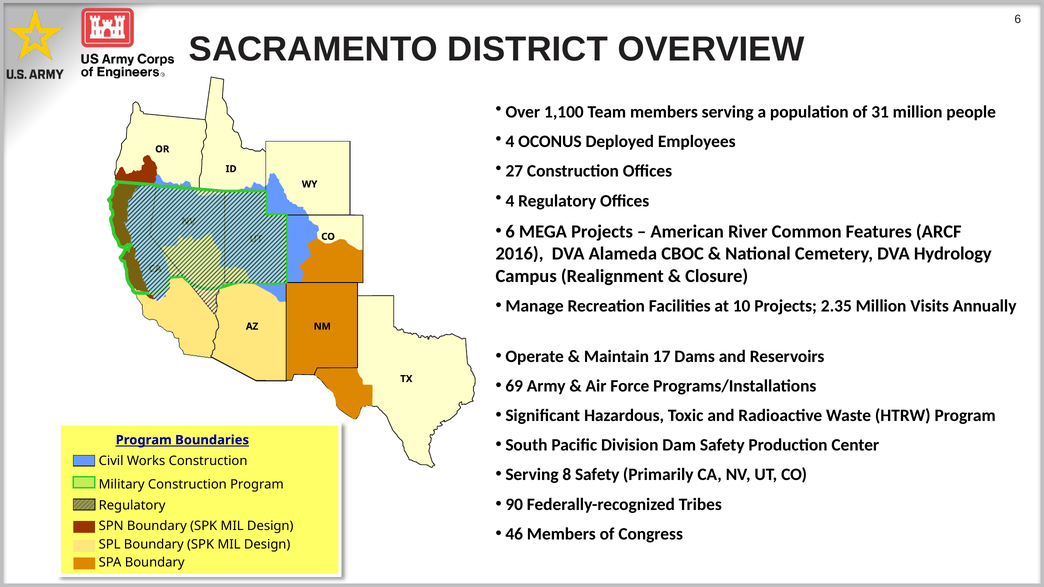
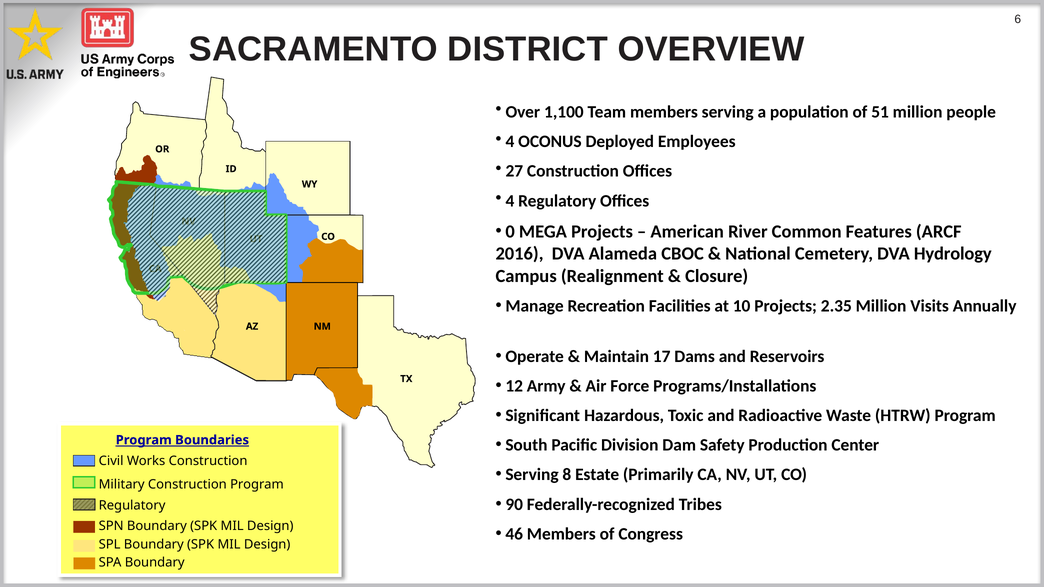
31: 31 -> 51 (880, 112)
6: 6 -> 0 (510, 232)
69: 69 -> 12 (514, 386)
8 Safety: Safety -> Estate (597, 475)
